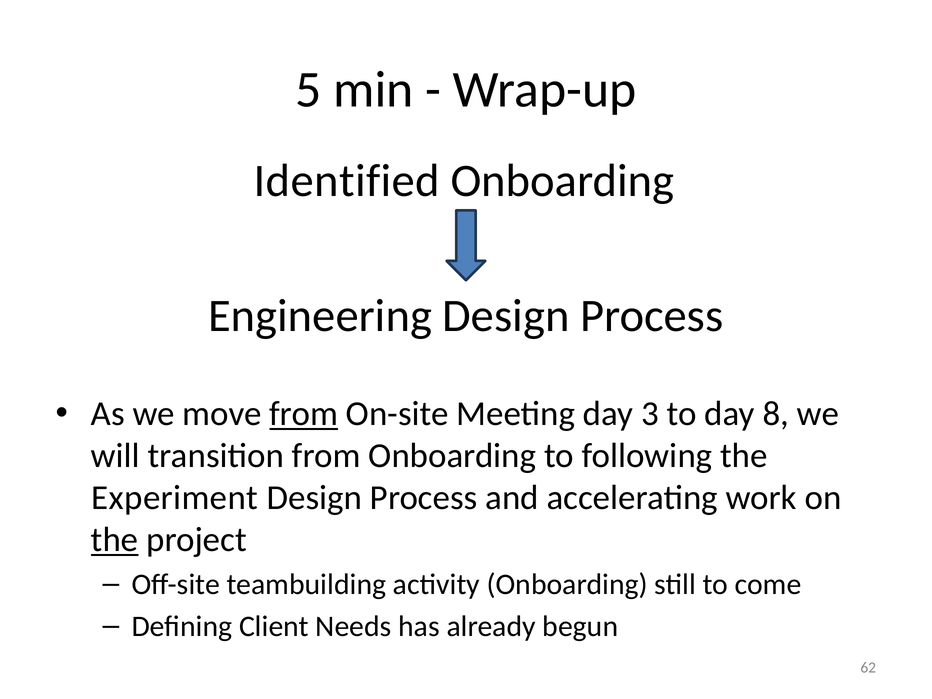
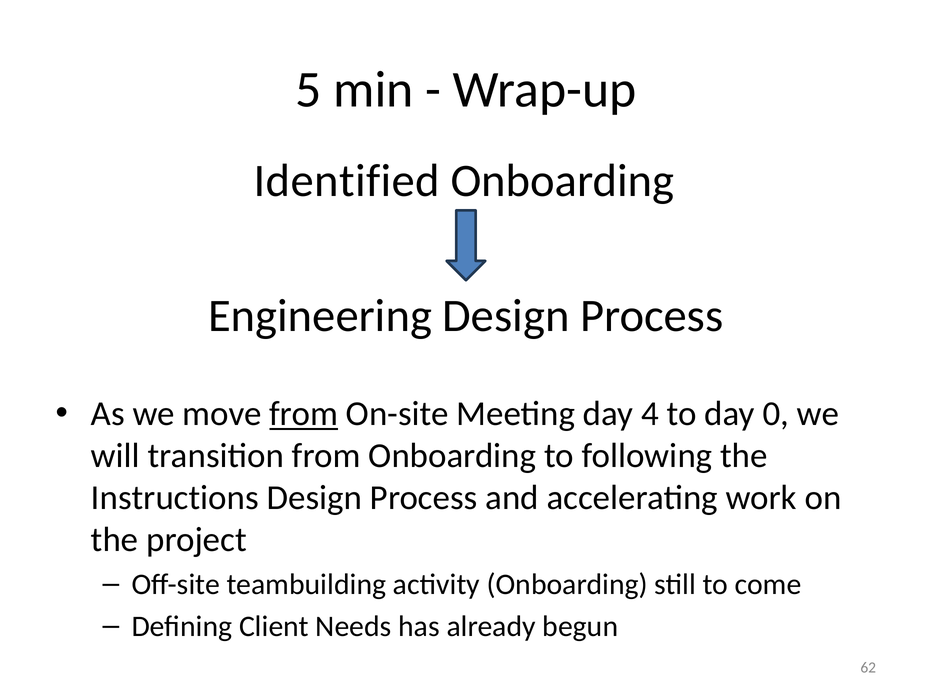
3: 3 -> 4 (650, 414)
8: 8 -> 0 (776, 414)
Experiment: Experiment -> Instructions (175, 498)
the underline: present -> none (115, 540)
